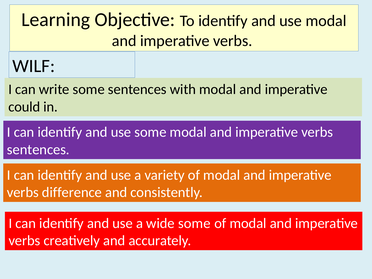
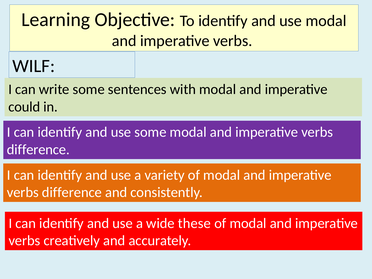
sentences: sentences -> difference (38, 150)
wide some: some -> these (194, 223)
